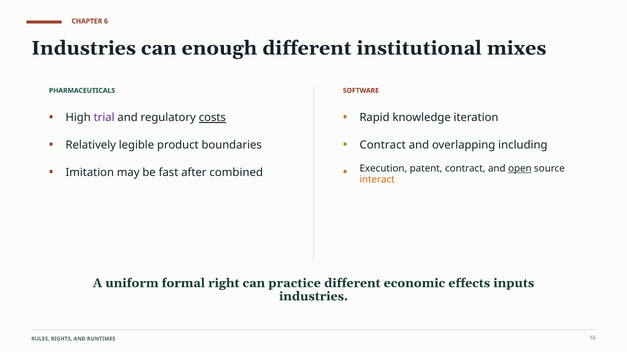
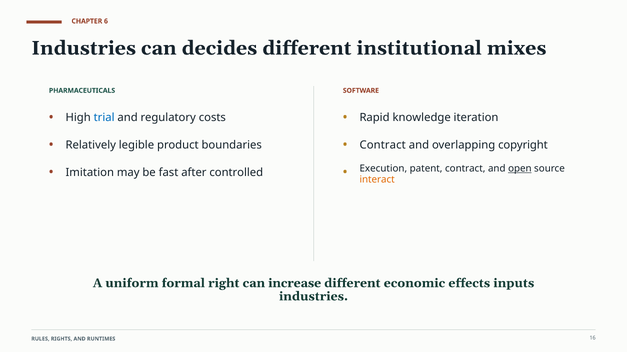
enough: enough -> decides (219, 48)
trial colour: purple -> blue (104, 118)
costs underline: present -> none (212, 118)
including: including -> copyright (523, 145)
combined: combined -> controlled (236, 173)
practice: practice -> increase (295, 284)
